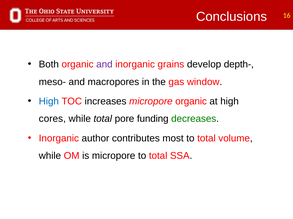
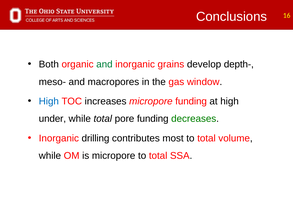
and colour: purple -> green (104, 64)
micropore organic: organic -> funding (191, 102)
cores: cores -> under (52, 119)
author: author -> drilling (95, 139)
